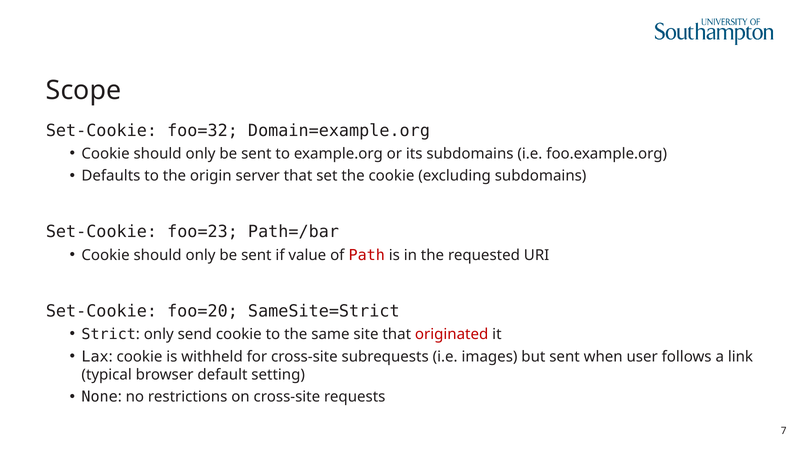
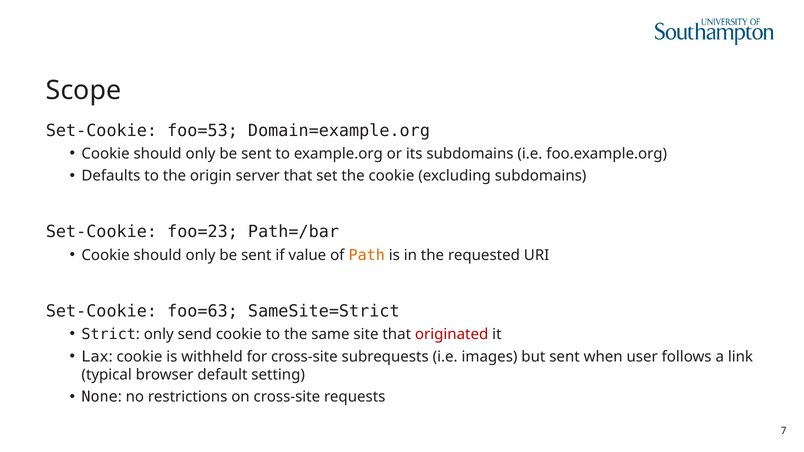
foo=32: foo=32 -> foo=53 (202, 131)
Path colour: red -> orange (367, 255)
foo=20: foo=20 -> foo=63 (202, 311)
